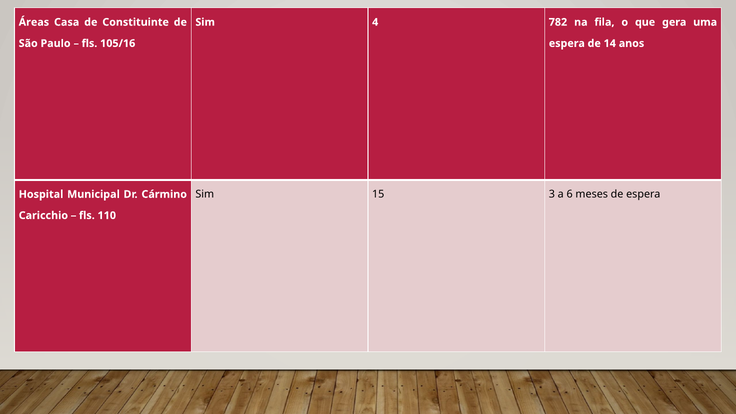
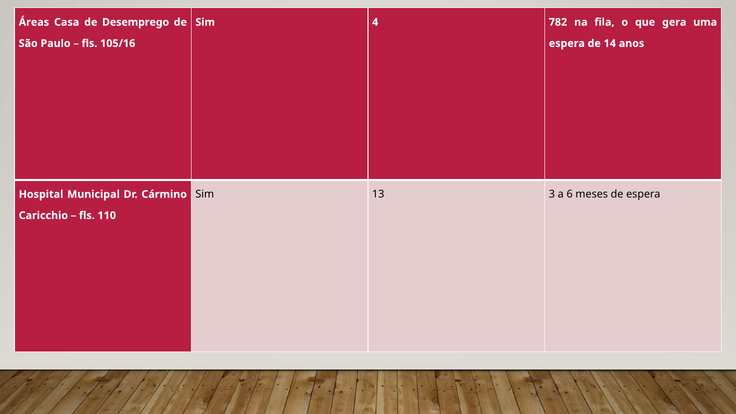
Constituinte: Constituinte -> Desemprego (136, 22)
15: 15 -> 13 (378, 194)
